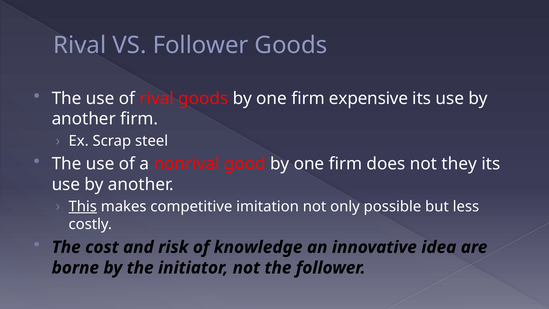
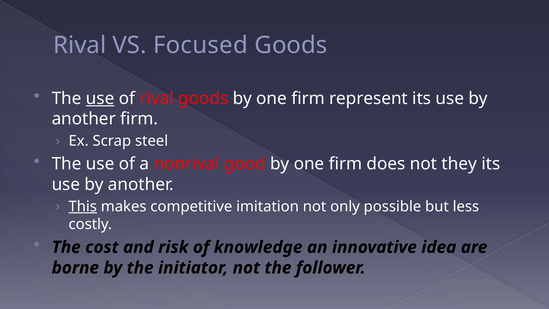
VS Follower: Follower -> Focused (200, 45)
use underline: none -> present (100, 98)
expensive: expensive -> represent (369, 98)
